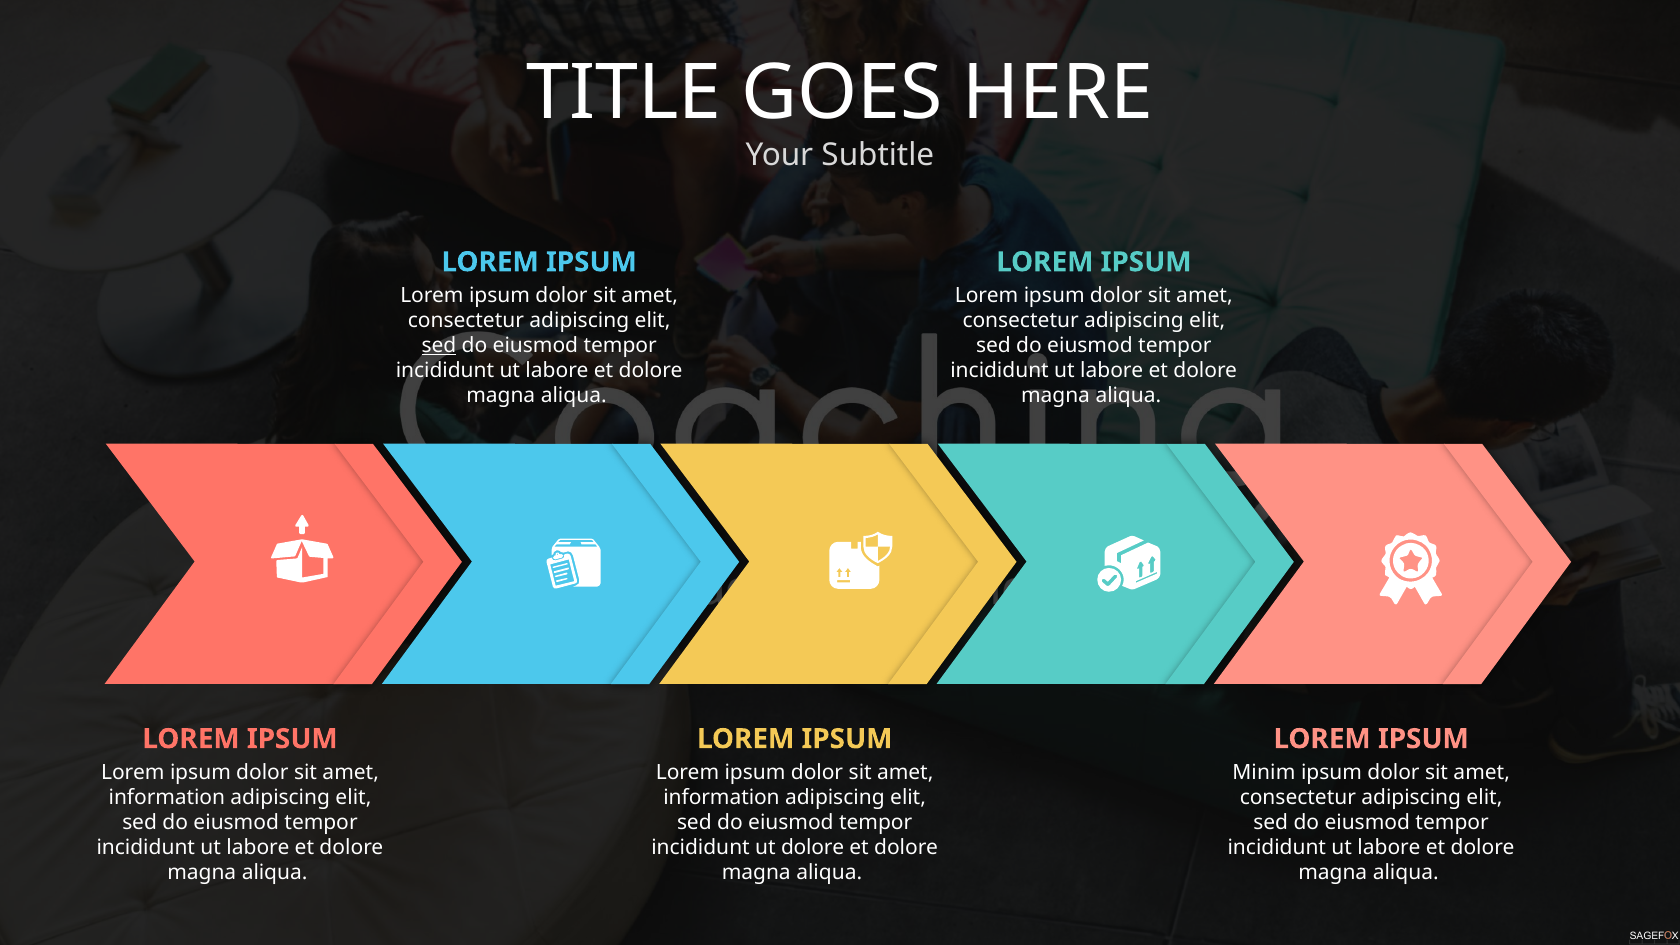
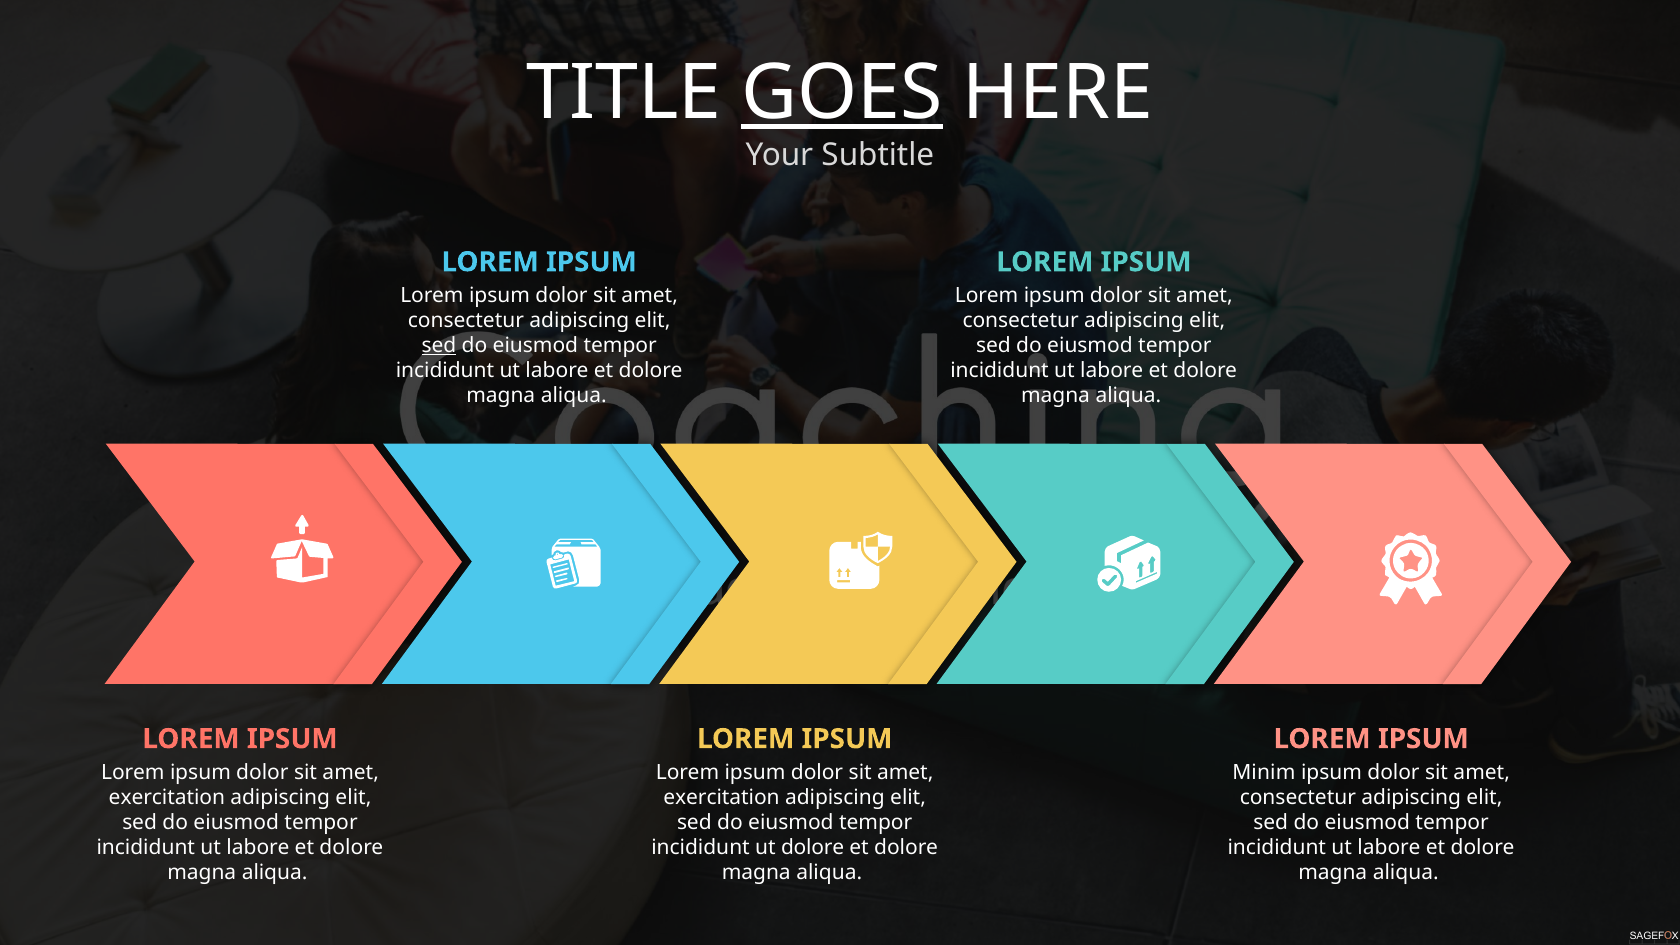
GOES underline: none -> present (842, 93)
information: information -> exercitation (167, 797)
information: information -> exercitation (722, 797)
